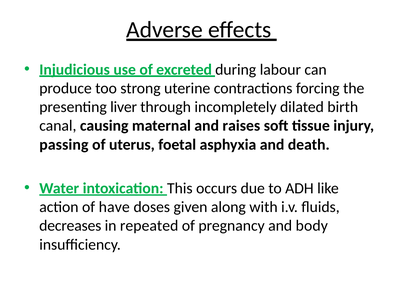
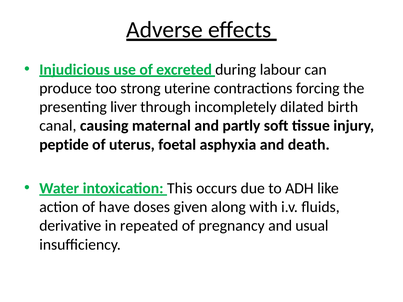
raises: raises -> partly (241, 126)
passing: passing -> peptide (64, 145)
decreases: decreases -> derivative (70, 226)
body: body -> usual (312, 226)
